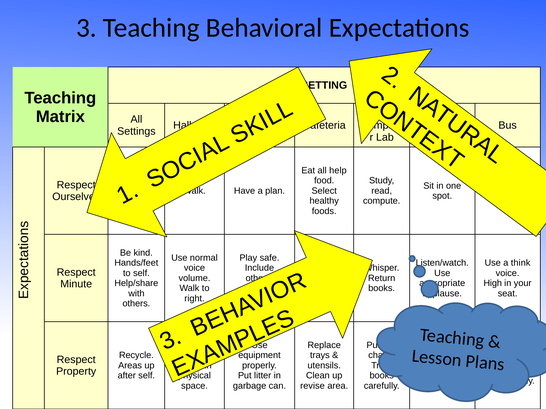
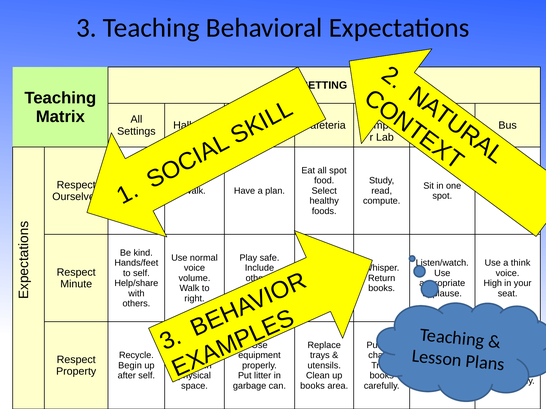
help: help -> spot (338, 171)
Areas: Areas -> Begin (130, 366)
revise: revise -> books (312, 386)
